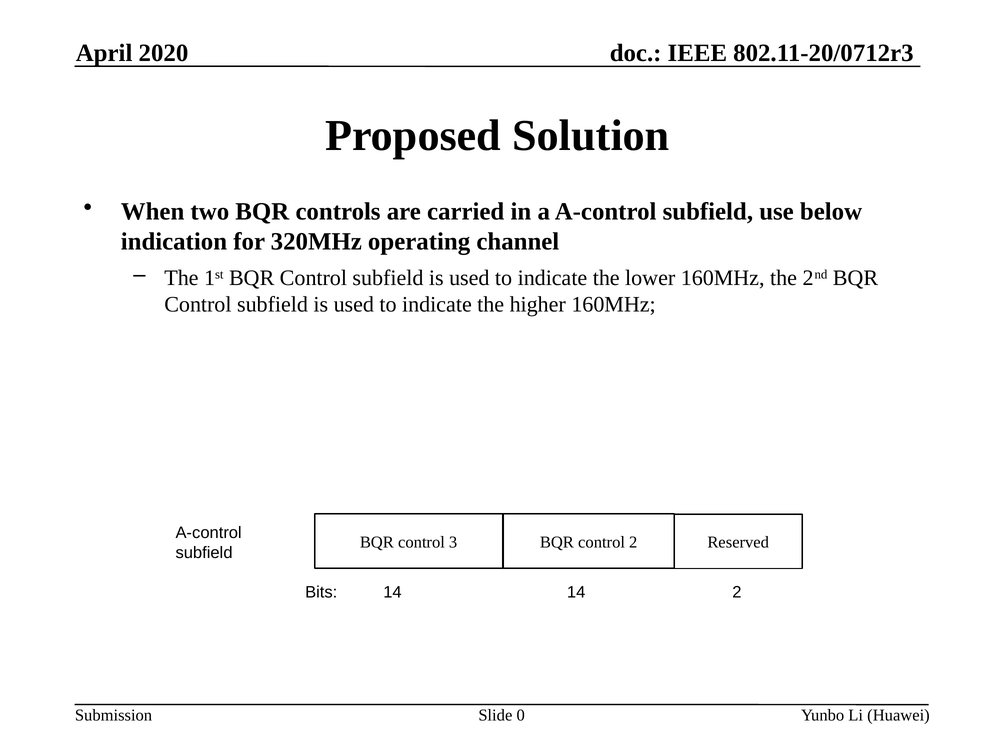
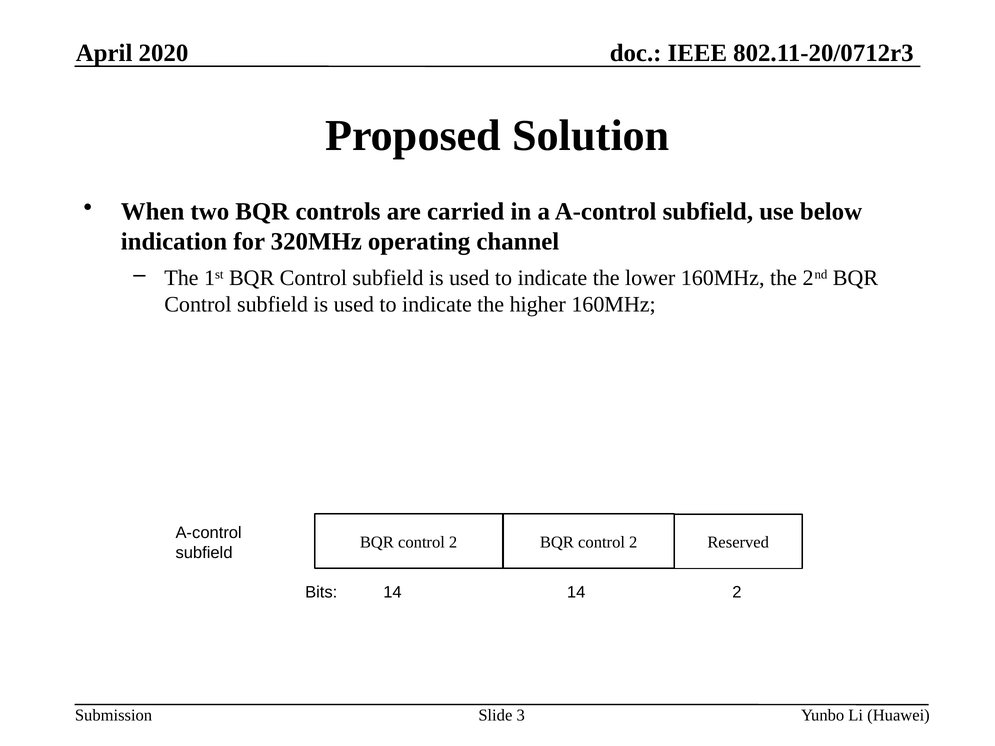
3: 3 -> 2 (453, 542)
0: 0 -> 3 (521, 716)
